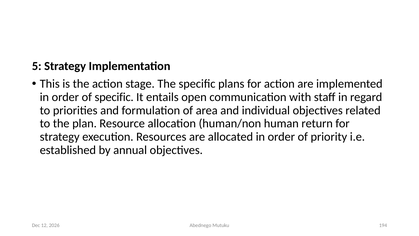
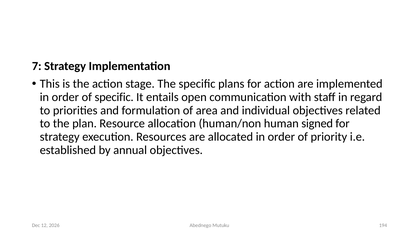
5: 5 -> 7 (37, 66)
return: return -> signed (317, 123)
